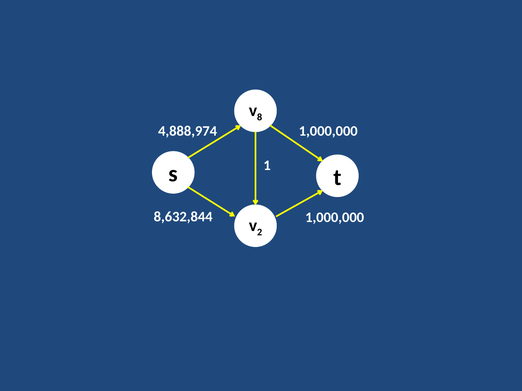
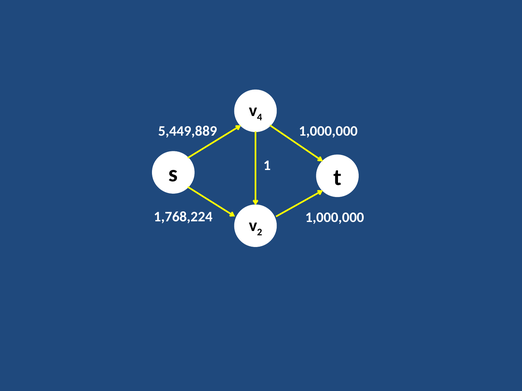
8: 8 -> 4 (260, 117)
4,888,974: 4,888,974 -> 5,449,889 (188, 131)
8,632,844: 8,632,844 -> 1,768,224 (183, 217)
